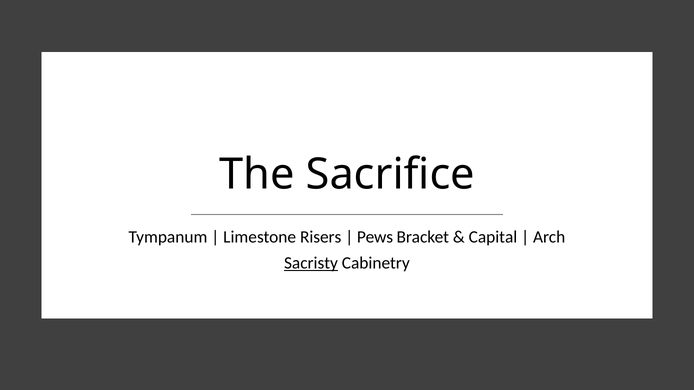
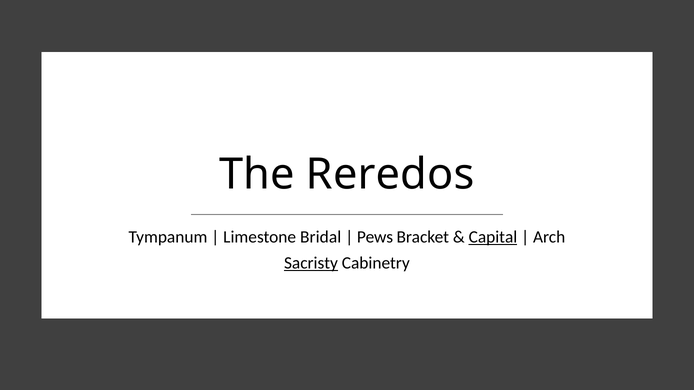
Sacrifice: Sacrifice -> Reredos (390, 175)
Risers: Risers -> Bridal (321, 237)
Capital underline: none -> present (493, 237)
